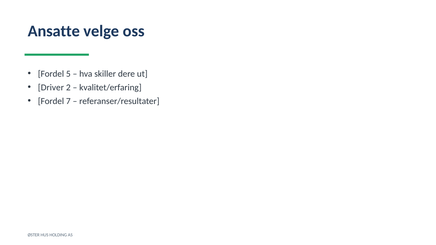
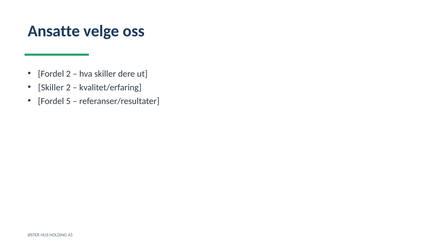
Fordel 5: 5 -> 2 (68, 74)
Driver: Driver -> Skiller (51, 87)
7: 7 -> 5 (68, 101)
